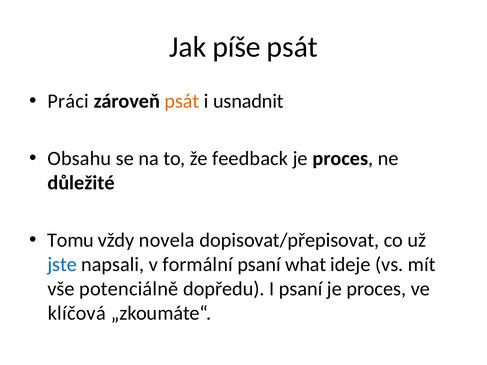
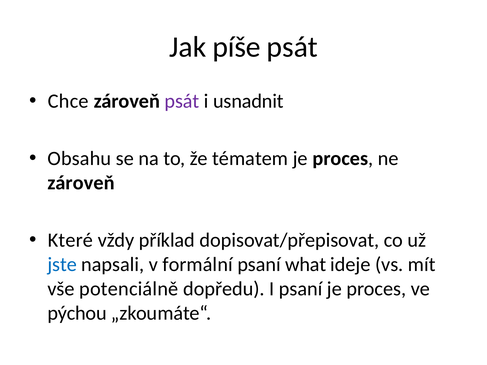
Práci: Práci -> Chce (68, 101)
psát colour: orange -> purple (182, 101)
feedback: feedback -> tématem (250, 159)
důležité: důležité -> zároveň (81, 183)
Tomu: Tomu -> Které (70, 240)
novela: novela -> příklad (167, 240)
klíčová: klíčová -> pýchou (77, 313)
